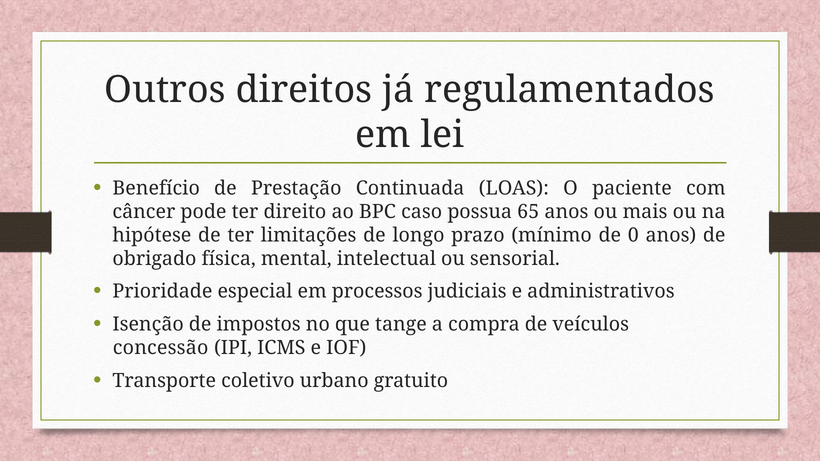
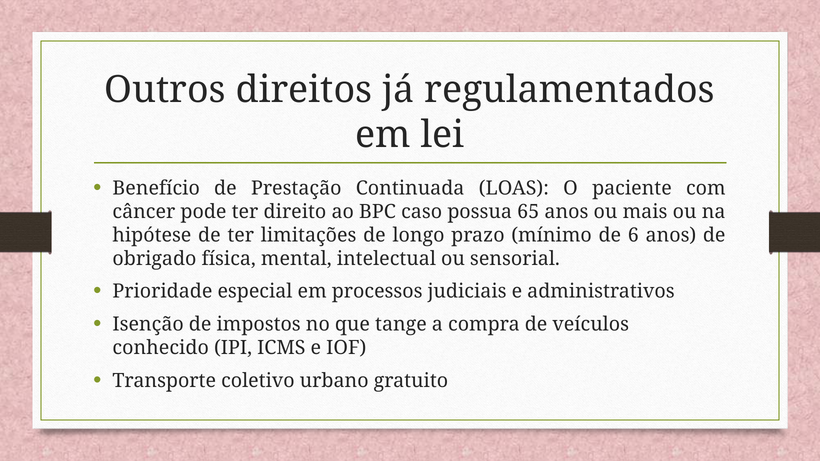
0: 0 -> 6 (633, 235)
concessão: concessão -> conhecido (161, 348)
